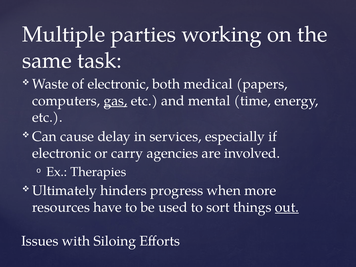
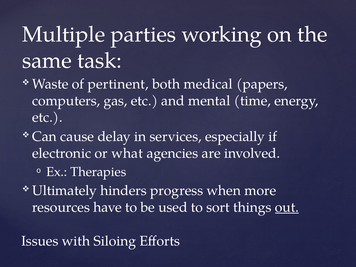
of electronic: electronic -> pertinent (118, 84)
gas underline: present -> none (116, 101)
carry: carry -> what (127, 153)
